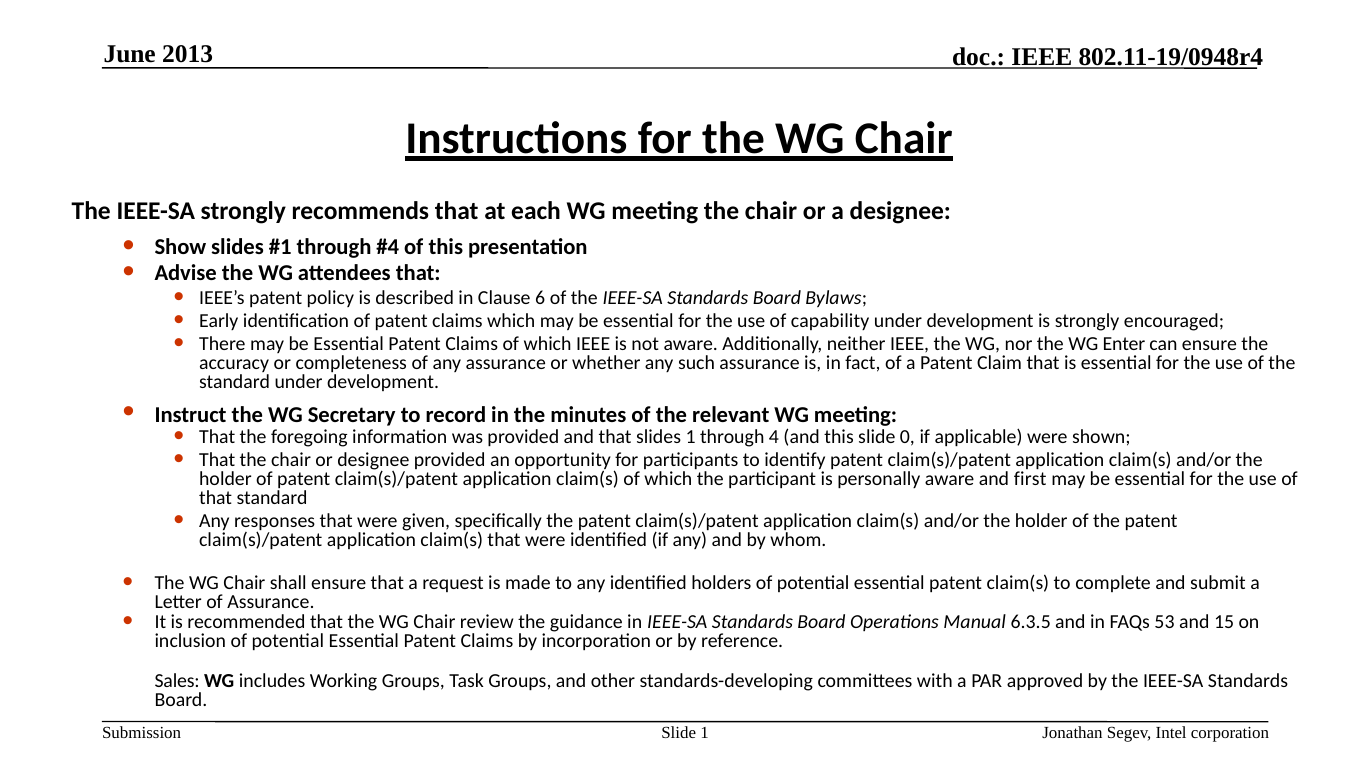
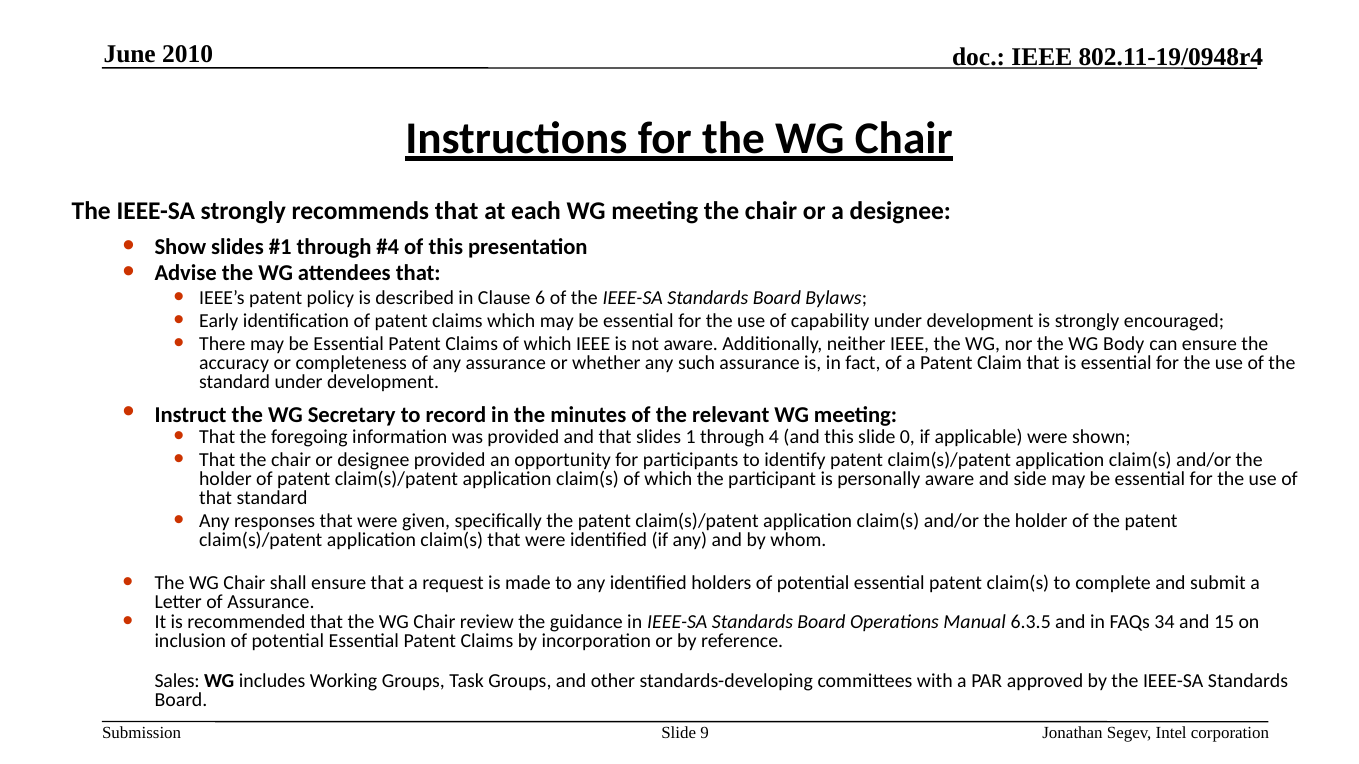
2013: 2013 -> 2010 (188, 54)
Enter: Enter -> Body (1124, 344)
first: first -> side (1030, 479)
53: 53 -> 34 (1165, 622)
Slide 1: 1 -> 9 (705, 733)
